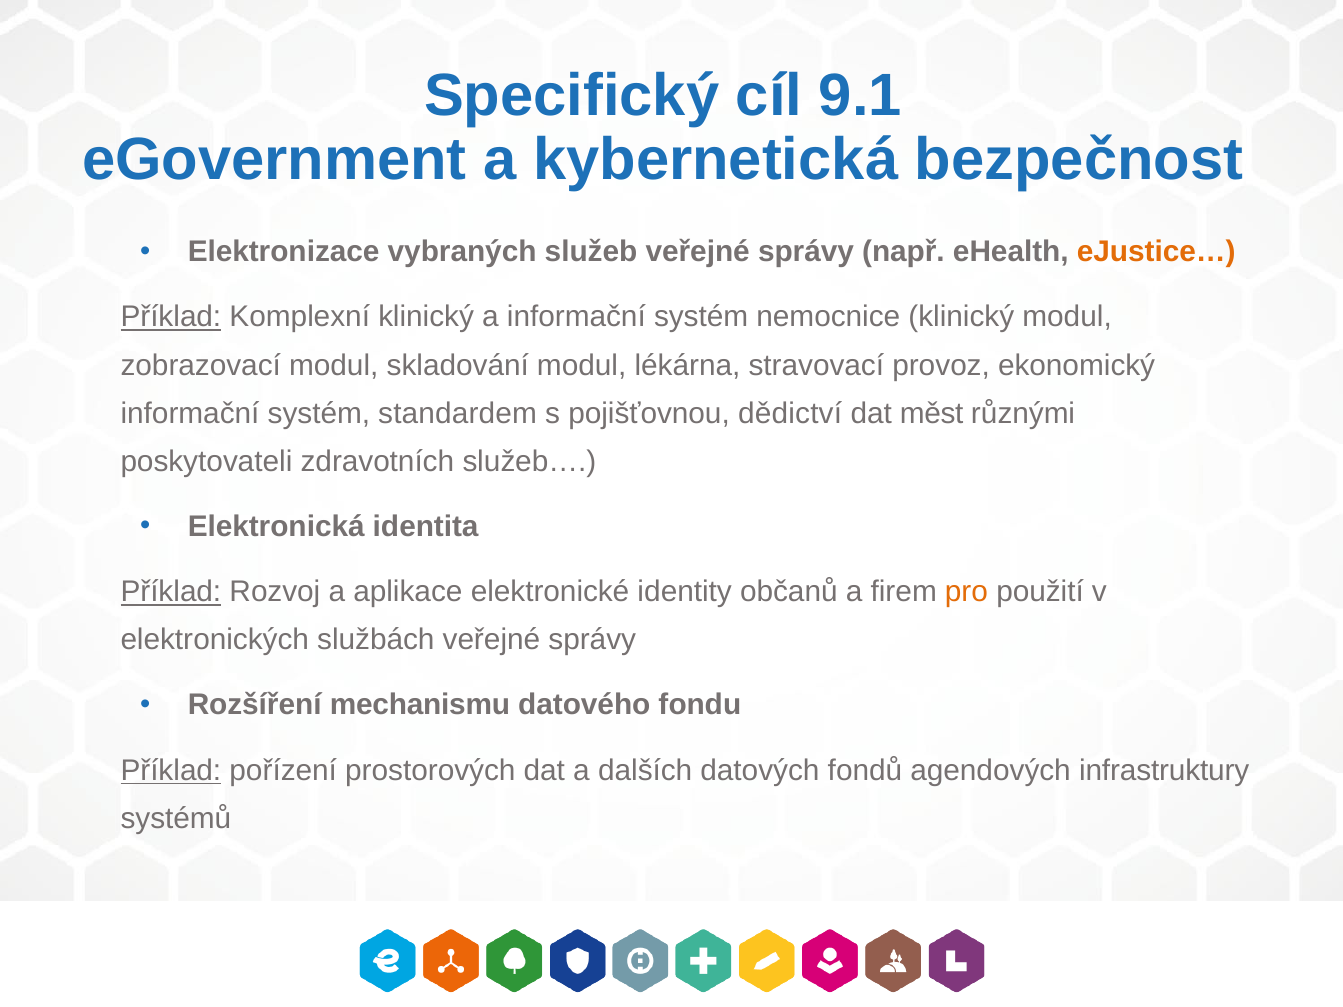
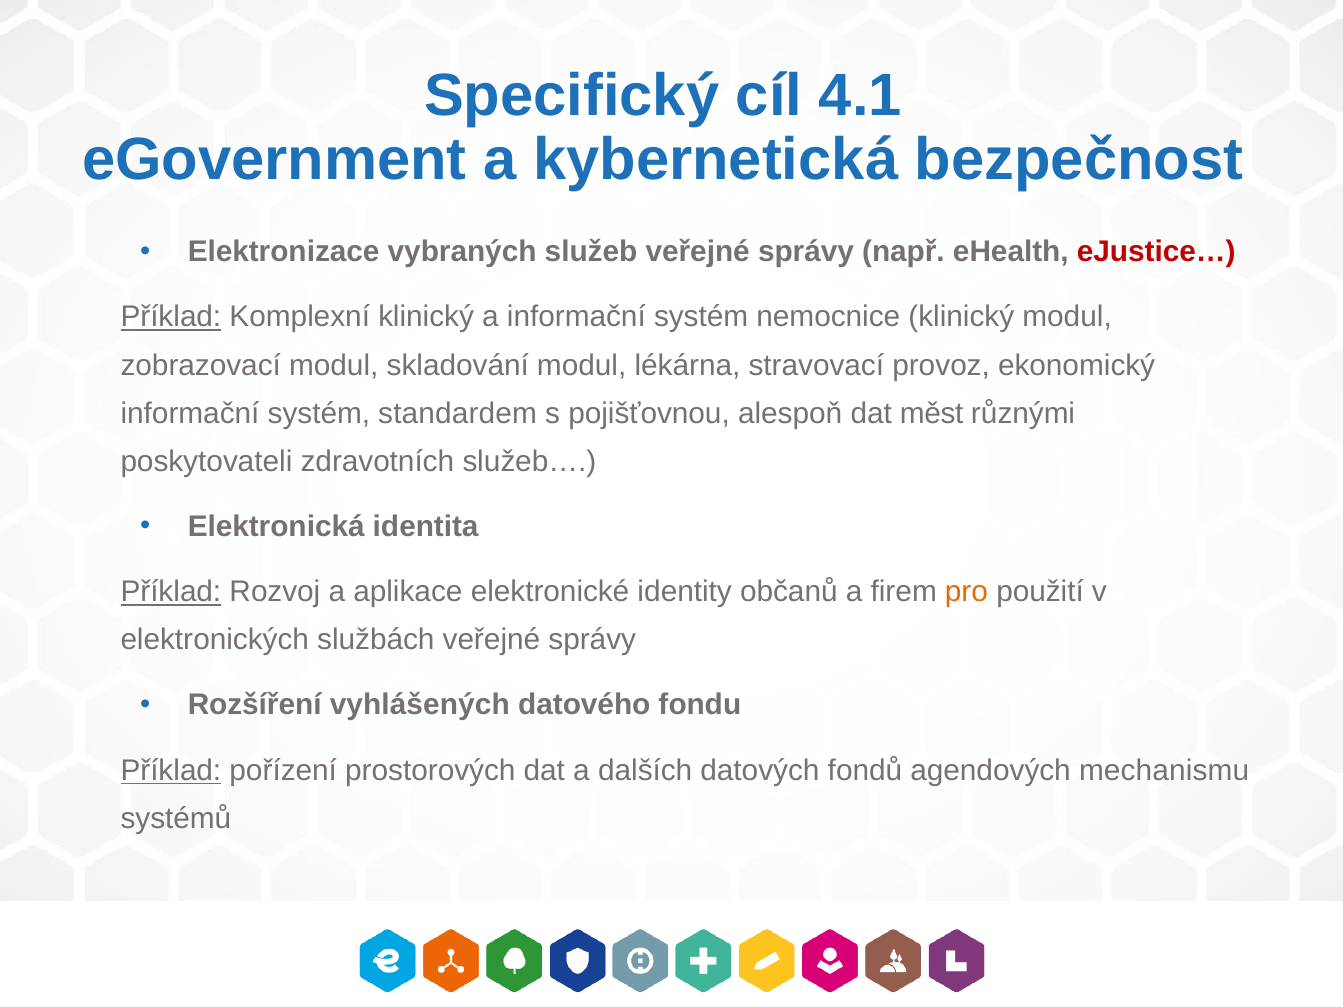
9.1: 9.1 -> 4.1 (860, 96)
eJustice… colour: orange -> red (1156, 252)
dědictví: dědictví -> alespoň (790, 414)
mechanismu: mechanismu -> vyhlášených (420, 705)
infrastruktury: infrastruktury -> mechanismu (1164, 770)
